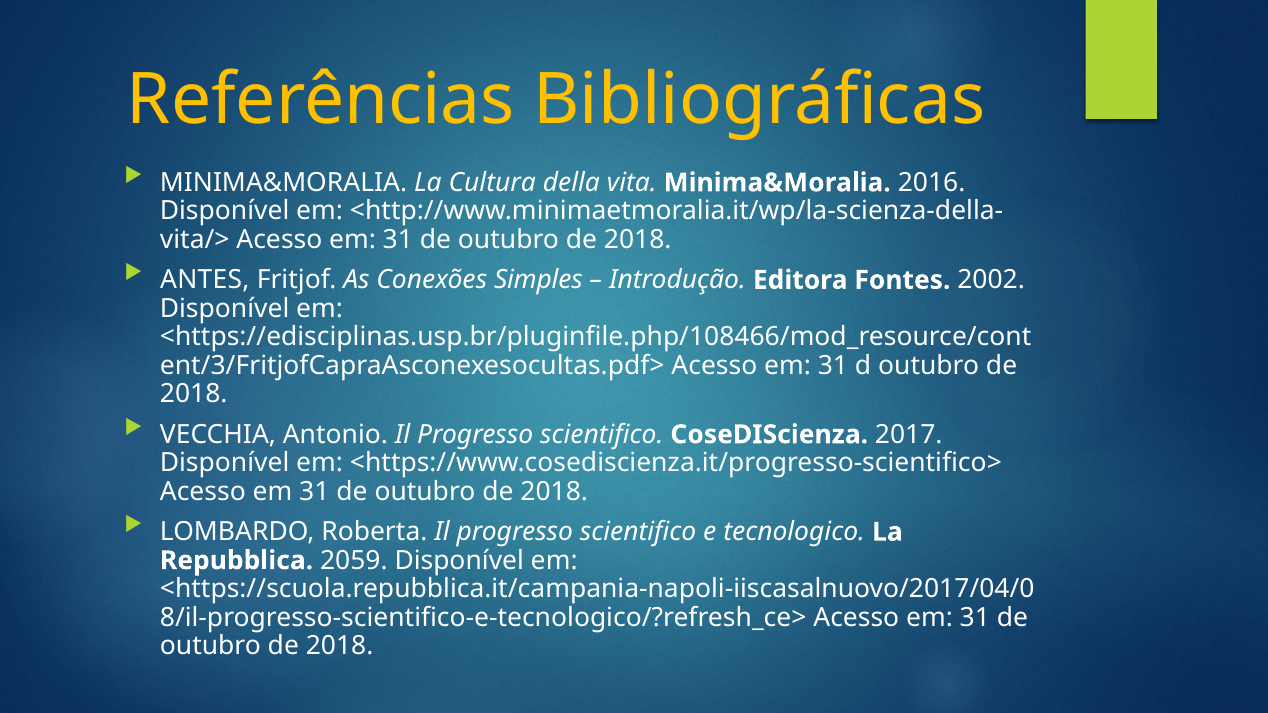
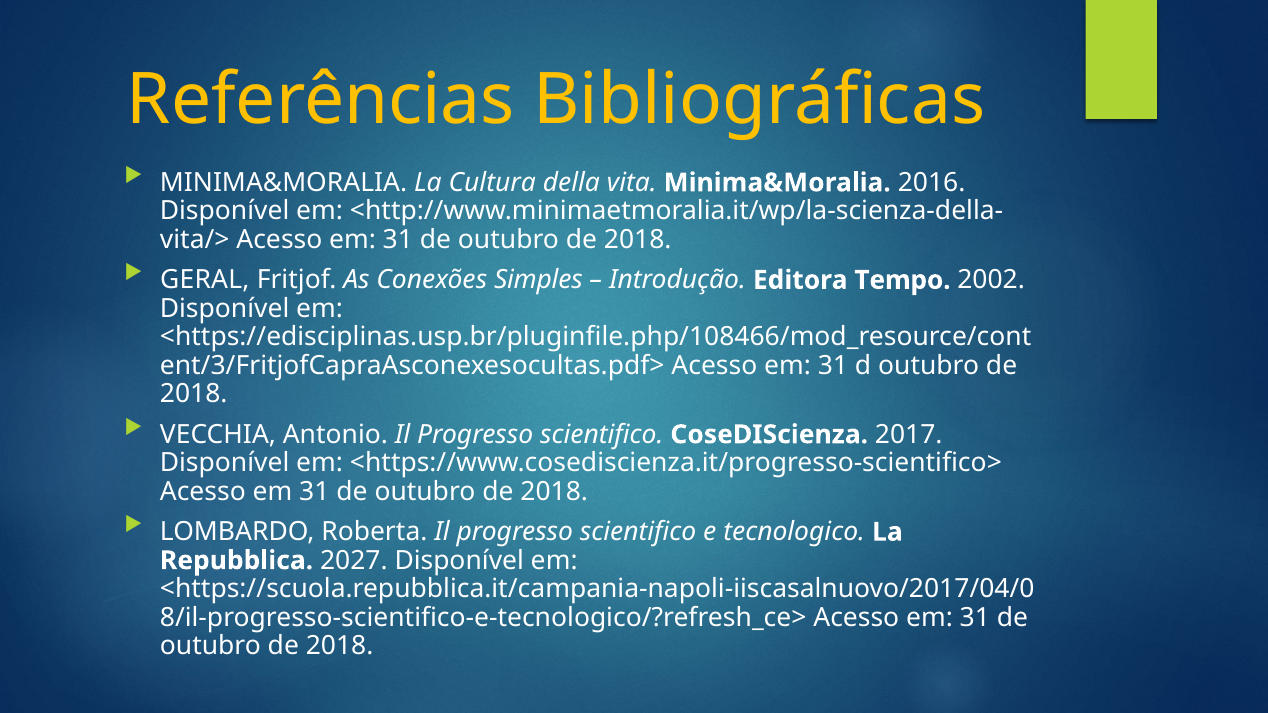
ANTES: ANTES -> GERAL (205, 280)
Fontes: Fontes -> Tempo (902, 280)
2059: 2059 -> 2027 (354, 561)
